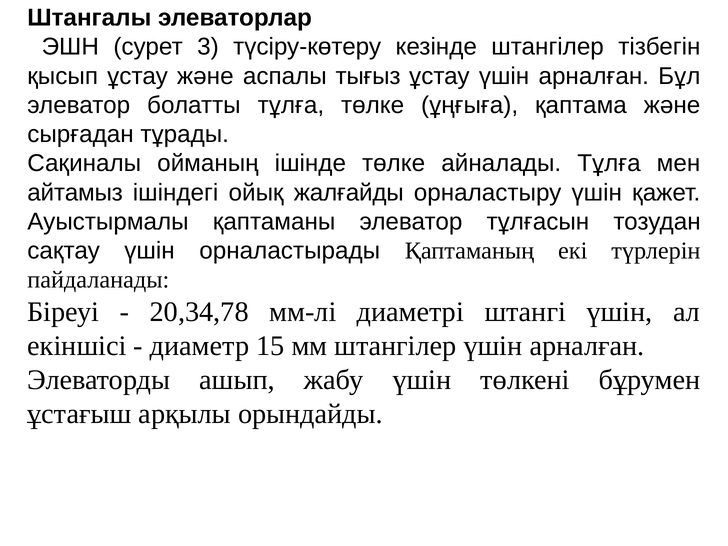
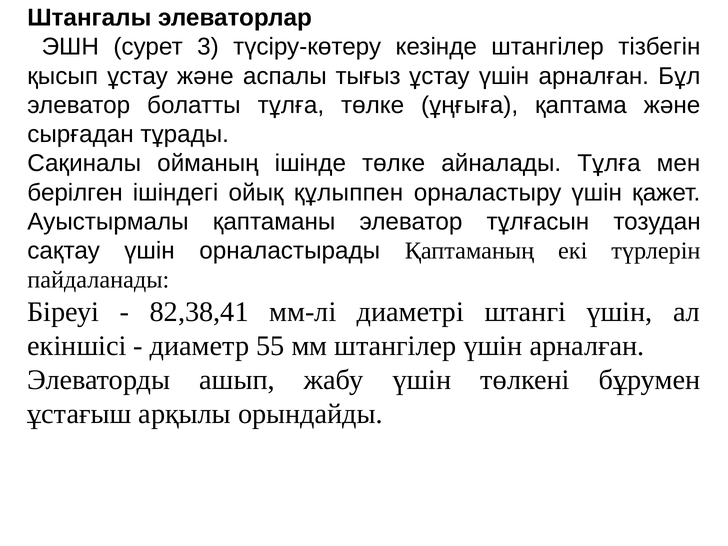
айтамыз: айтамыз -> берілген (75, 193)
жалғайды: жалғайды -> құлыппен (349, 193)
20,34,78: 20,34,78 -> 82,38,41 (199, 312)
15: 15 -> 55 (270, 346)
